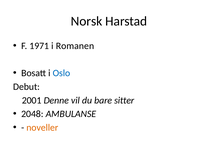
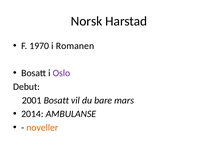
1971: 1971 -> 1970 (39, 46)
Oslo colour: blue -> purple (62, 73)
2001 Denne: Denne -> Bosatt (56, 100)
sitter: sitter -> mars (124, 100)
2048: 2048 -> 2014 (32, 114)
